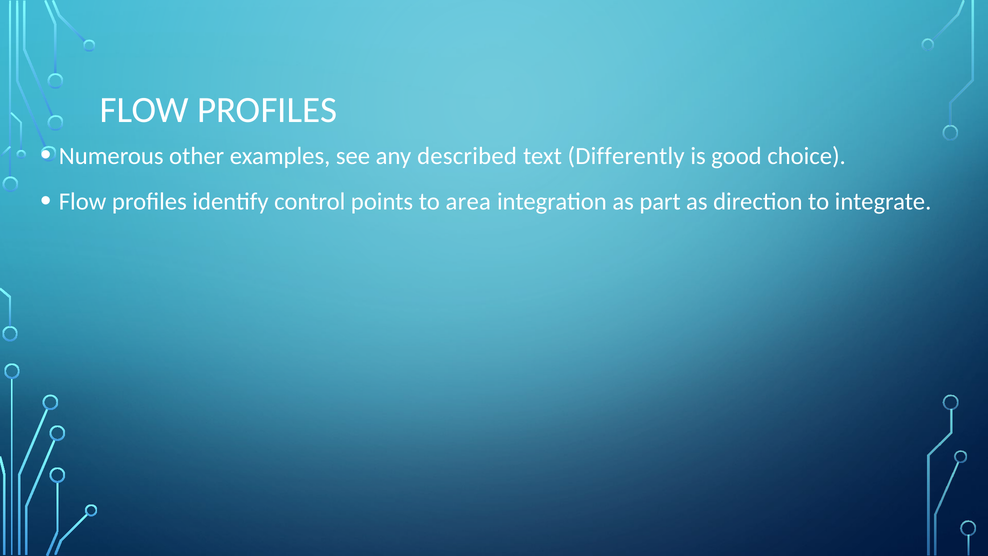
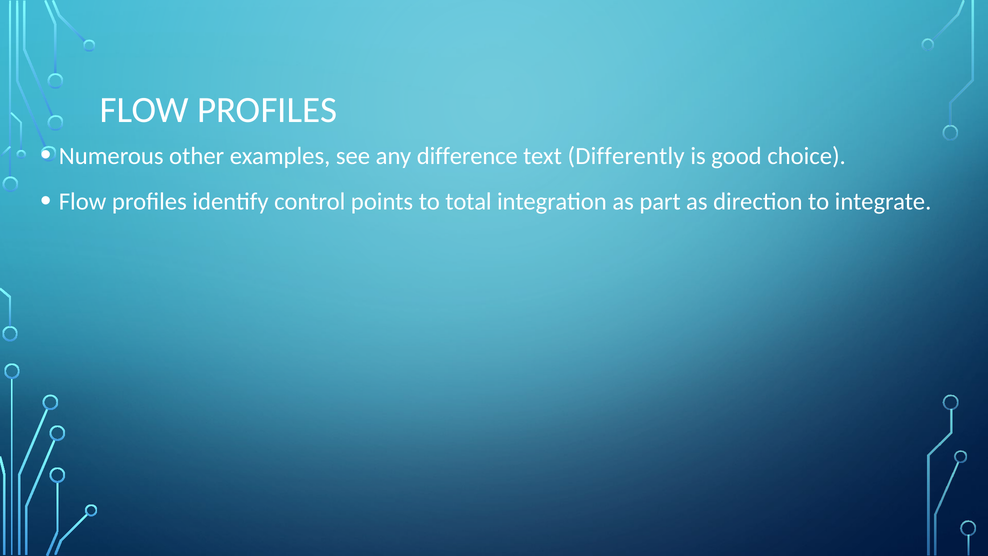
described: described -> difference (467, 156)
area: area -> total (468, 202)
